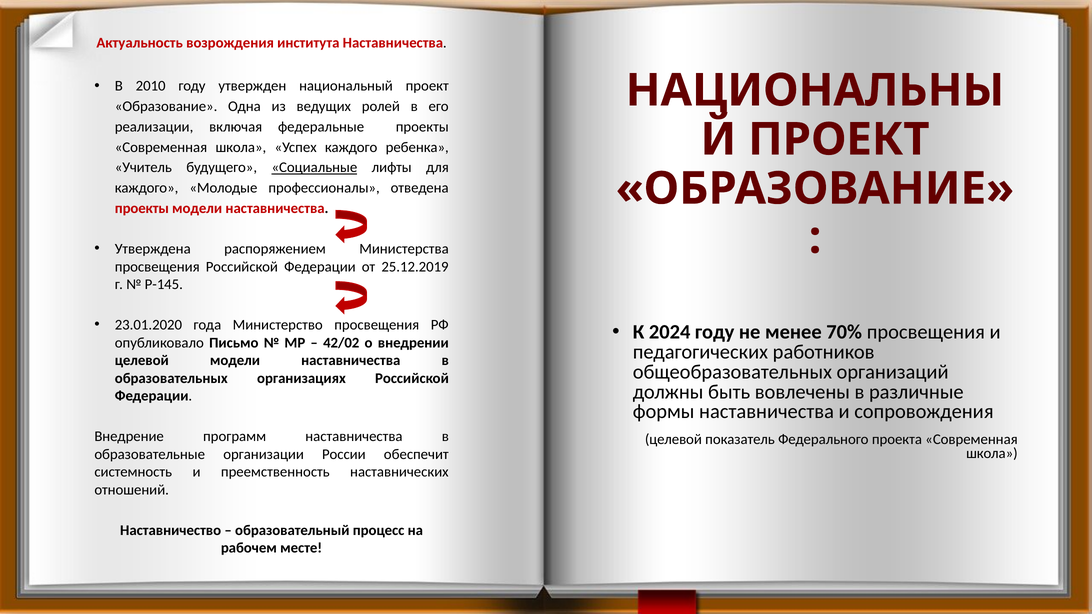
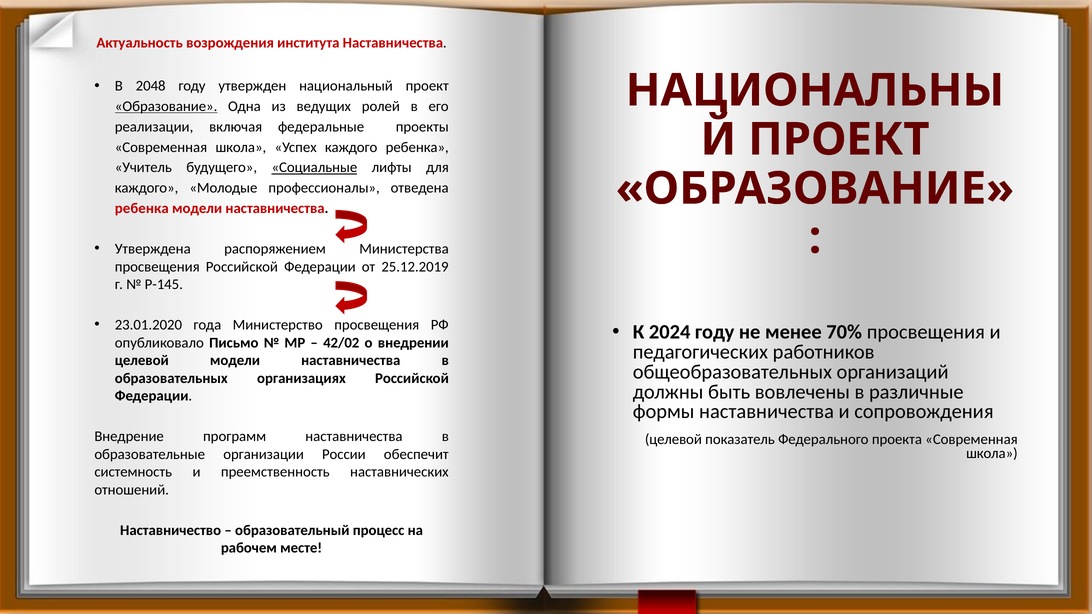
2010: 2010 -> 2048 (151, 86)
Образование underline: none -> present (166, 106)
проекты: проекты -> ребенка (142, 208)
